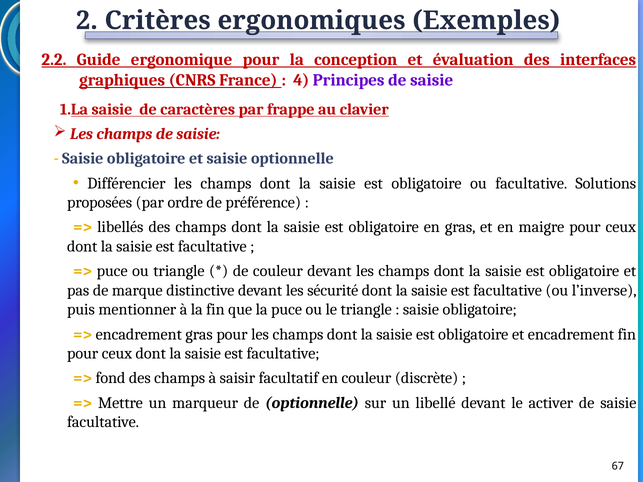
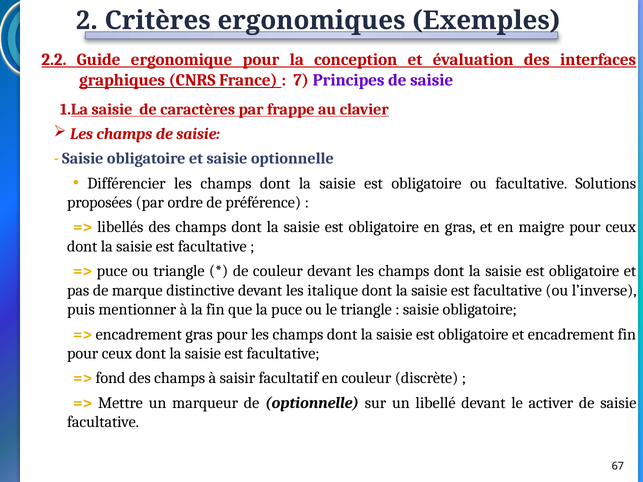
4: 4 -> 7 (301, 80)
sécurité: sécurité -> italique (333, 291)
